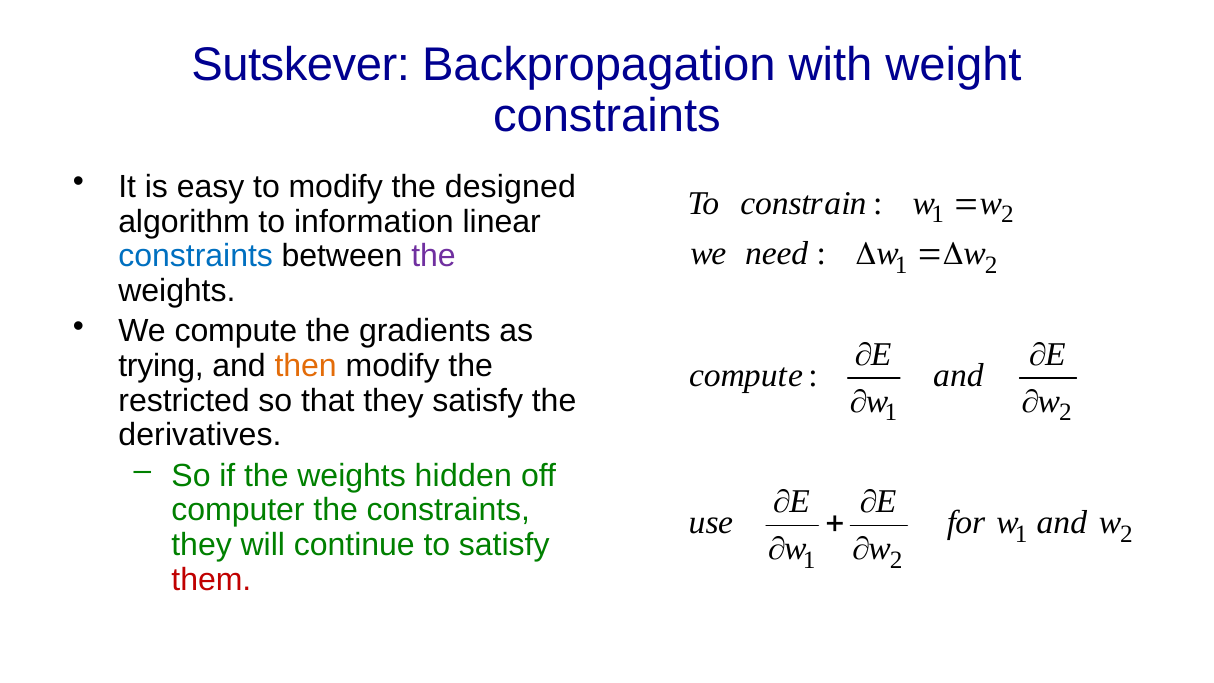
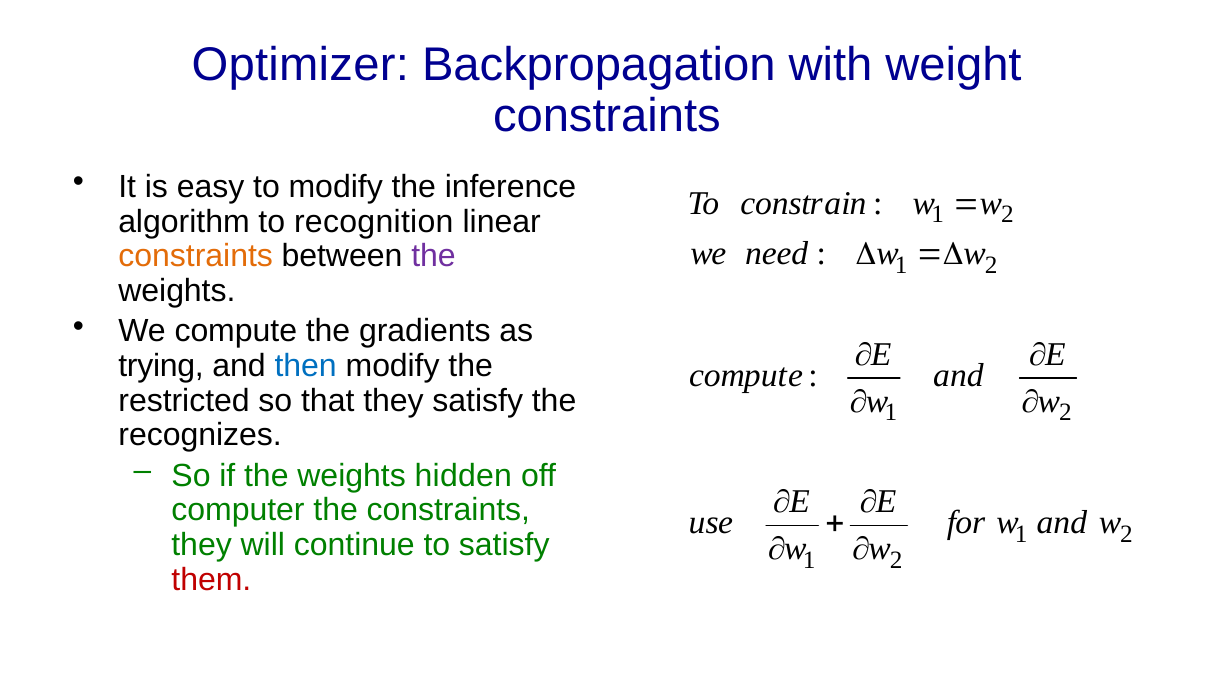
Sutskever: Sutskever -> Optimizer (300, 65)
designed: designed -> inference (510, 187)
information: information -> recognition (374, 221)
constraints colour: blue -> orange (196, 256)
then colour: orange -> blue (306, 366)
derivatives: derivatives -> recognizes (200, 435)
